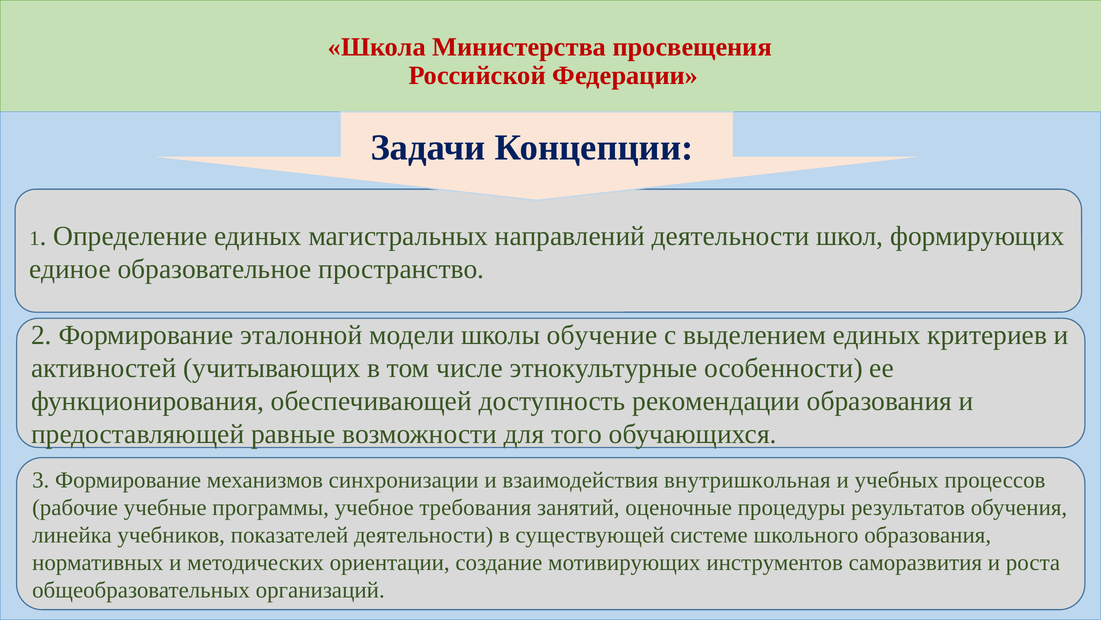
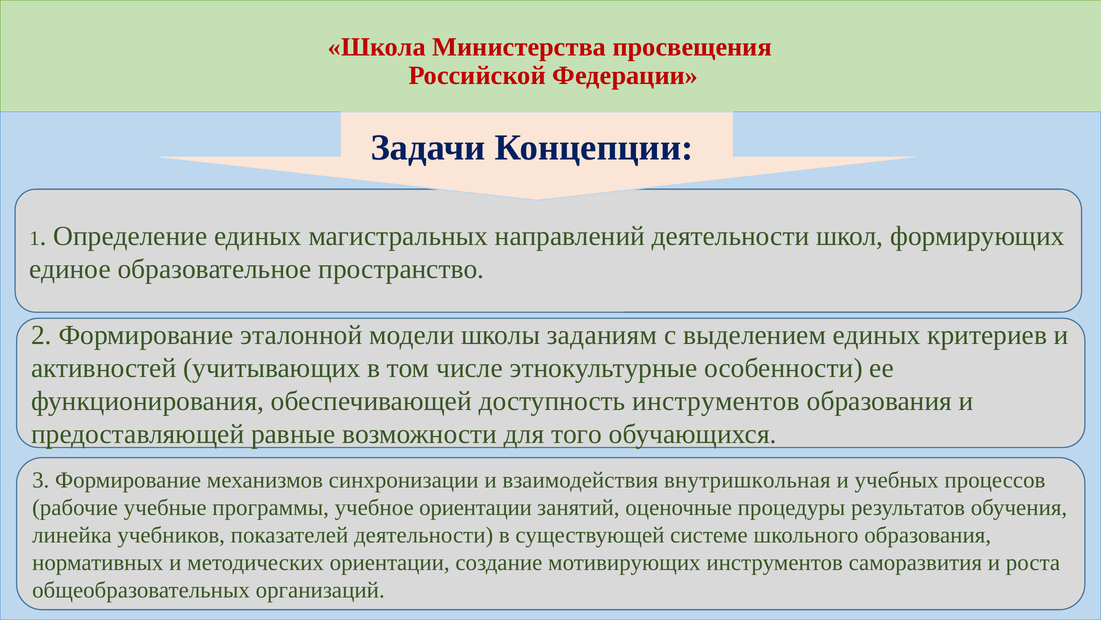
обучение: обучение -> заданиям (602, 335)
доступность рекомендации: рекомендации -> инструментов (716, 401)
учебное требования: требования -> ориентации (476, 507)
